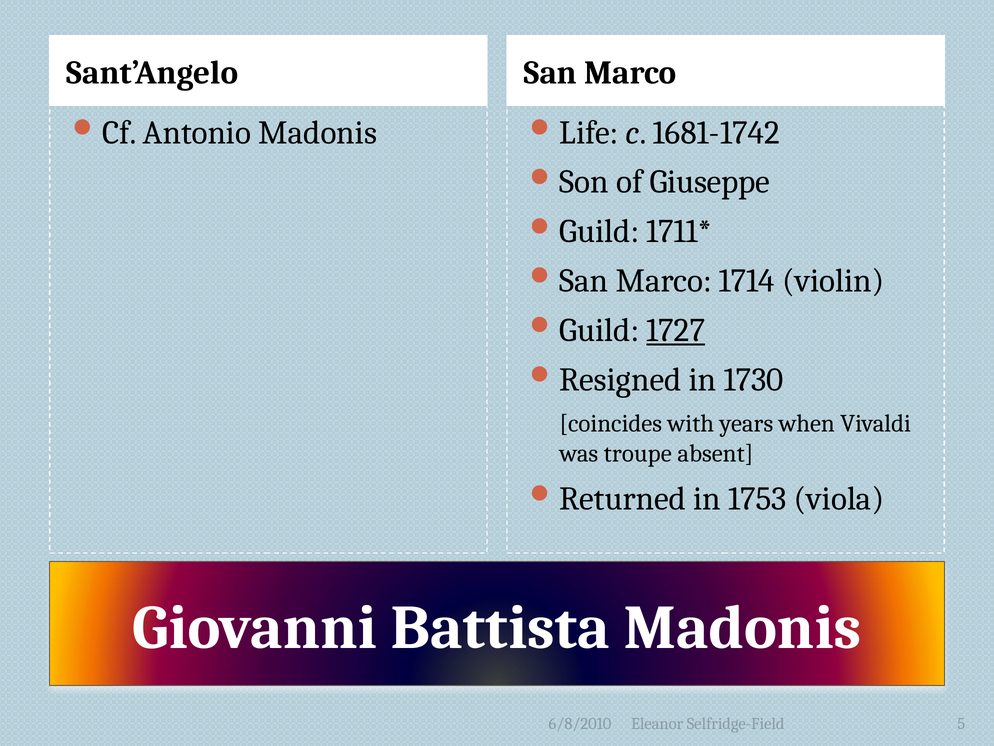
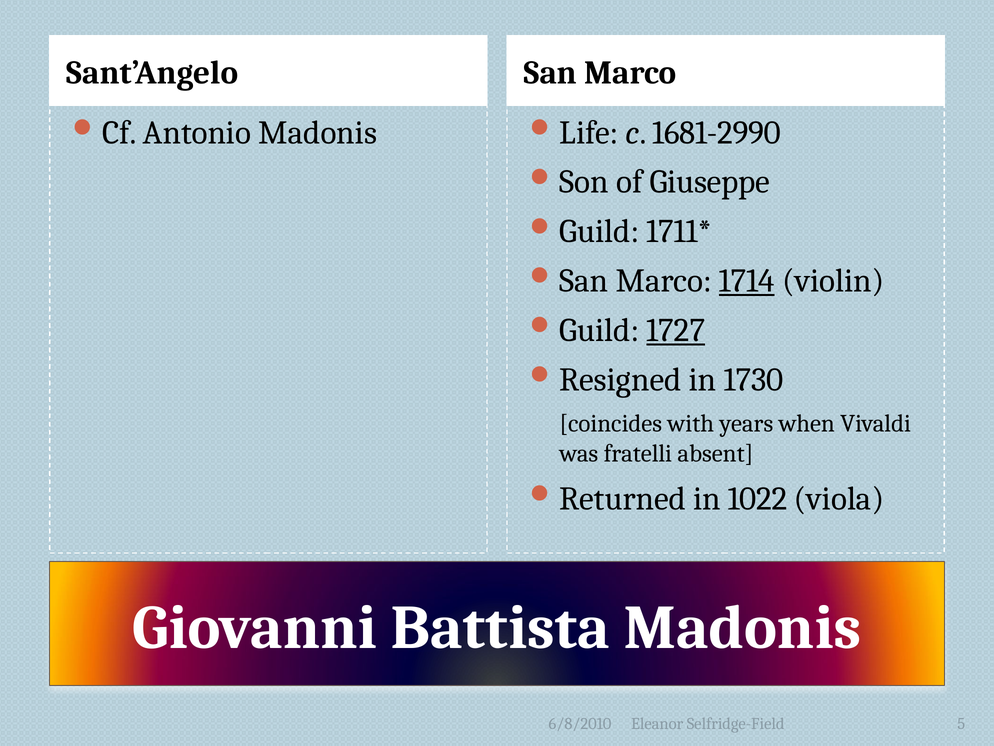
1681-1742: 1681-1742 -> 1681-2990 (717, 132)
1714 underline: none -> present (747, 281)
troupe: troupe -> fratelli (638, 453)
1753: 1753 -> 1022 (758, 498)
